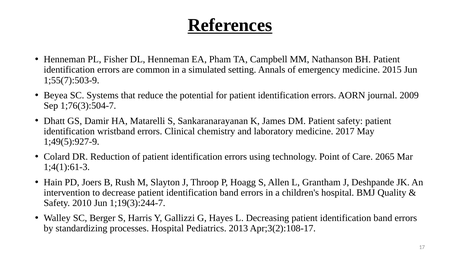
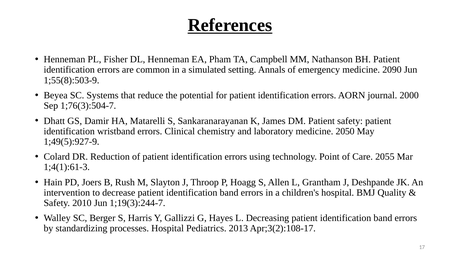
2015: 2015 -> 2090 (392, 70)
1;55(7):503-9: 1;55(7):503-9 -> 1;55(8):503-9 (72, 80)
2009: 2009 -> 2000 (409, 95)
2017: 2017 -> 2050 (345, 131)
2065: 2065 -> 2055 (385, 157)
